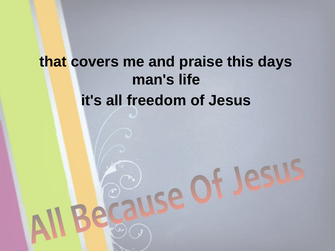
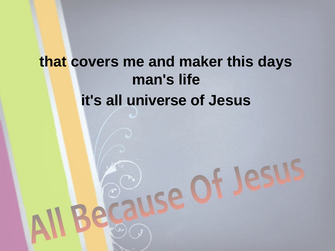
praise: praise -> maker (201, 62)
freedom: freedom -> universe (157, 101)
